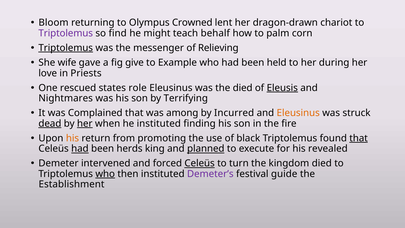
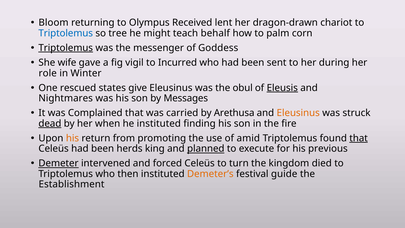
Crowned: Crowned -> Received (192, 23)
Triptolemus colour: purple -> blue (66, 33)
find: find -> tree (118, 33)
Relieving: Relieving -> Goddess (218, 48)
give: give -> vigil (134, 63)
Example: Example -> Incurred (178, 63)
held: held -> sent (277, 63)
love: love -> role (48, 73)
Priests: Priests -> Winter (86, 73)
role: role -> give (138, 88)
the died: died -> obul (243, 88)
Terrifying: Terrifying -> Messages (186, 98)
among: among -> carried (182, 113)
Incurred: Incurred -> Arethusa (234, 113)
her underline: present -> none (85, 123)
black: black -> amid (248, 138)
had underline: present -> none (80, 149)
revealed: revealed -> previous (328, 149)
Demeter underline: none -> present (58, 163)
Celeüs underline: present -> none (200, 163)
who underline: present -> none (105, 174)
Demeter’s colour: purple -> orange (210, 174)
